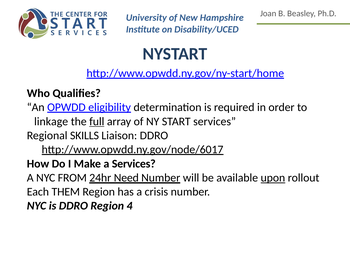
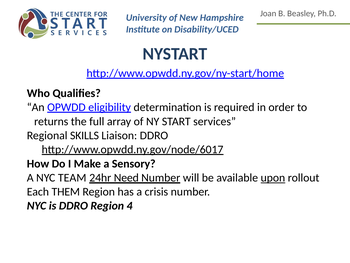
linkage: linkage -> returns (51, 121)
full underline: present -> none (97, 121)
a Services: Services -> Sensory (134, 163)
FROM: FROM -> TEAM (72, 177)
